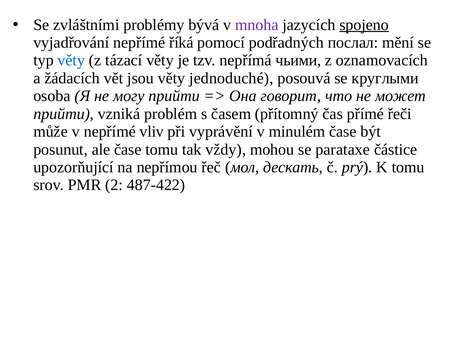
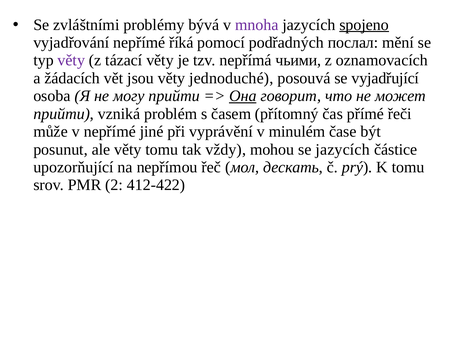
věty colour: blue -> purple (71, 60)
круглыми: круглыми -> vyjadřující (385, 78)
Она underline: none -> present (243, 96)
vliv: vliv -> jiné (152, 132)
ale čase: čase -> věty (128, 149)
se parataxe: parataxe -> jazycích (343, 149)
487-422: 487-422 -> 412-422 (156, 185)
